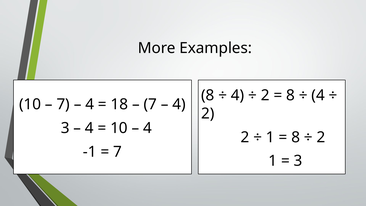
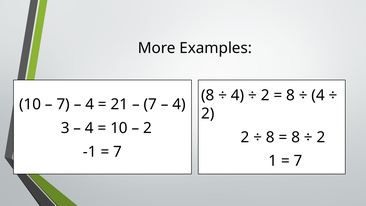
18: 18 -> 21 (119, 104)
4: 4 -> 2 (148, 128)
1: 1 -> 8 (270, 137)
3: 3 -> 7 (298, 161)
